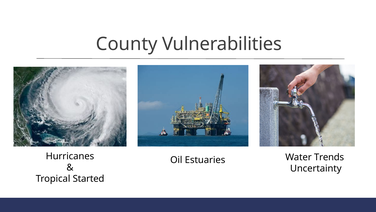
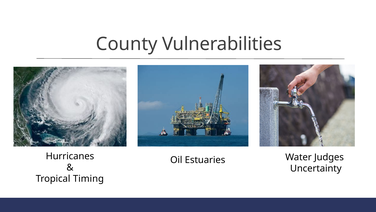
Trends: Trends -> Judges (329, 157)
Started: Started -> Timing (88, 178)
